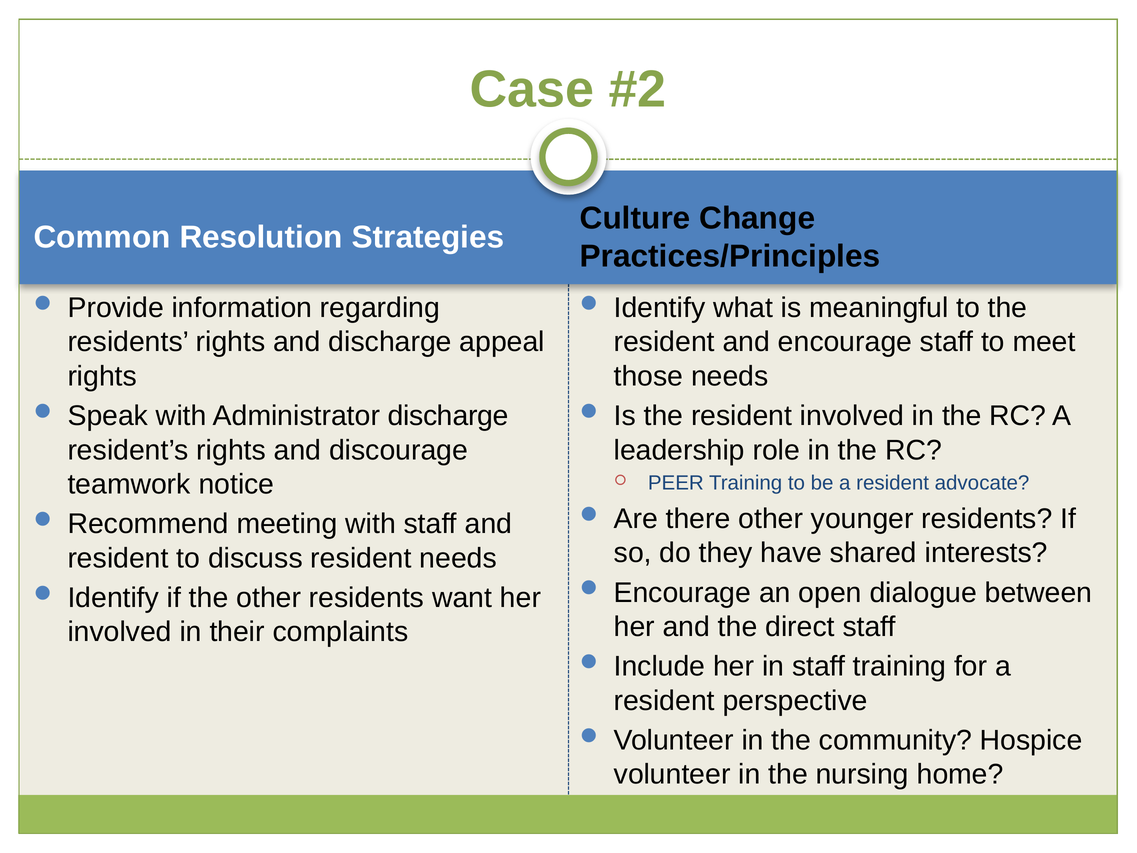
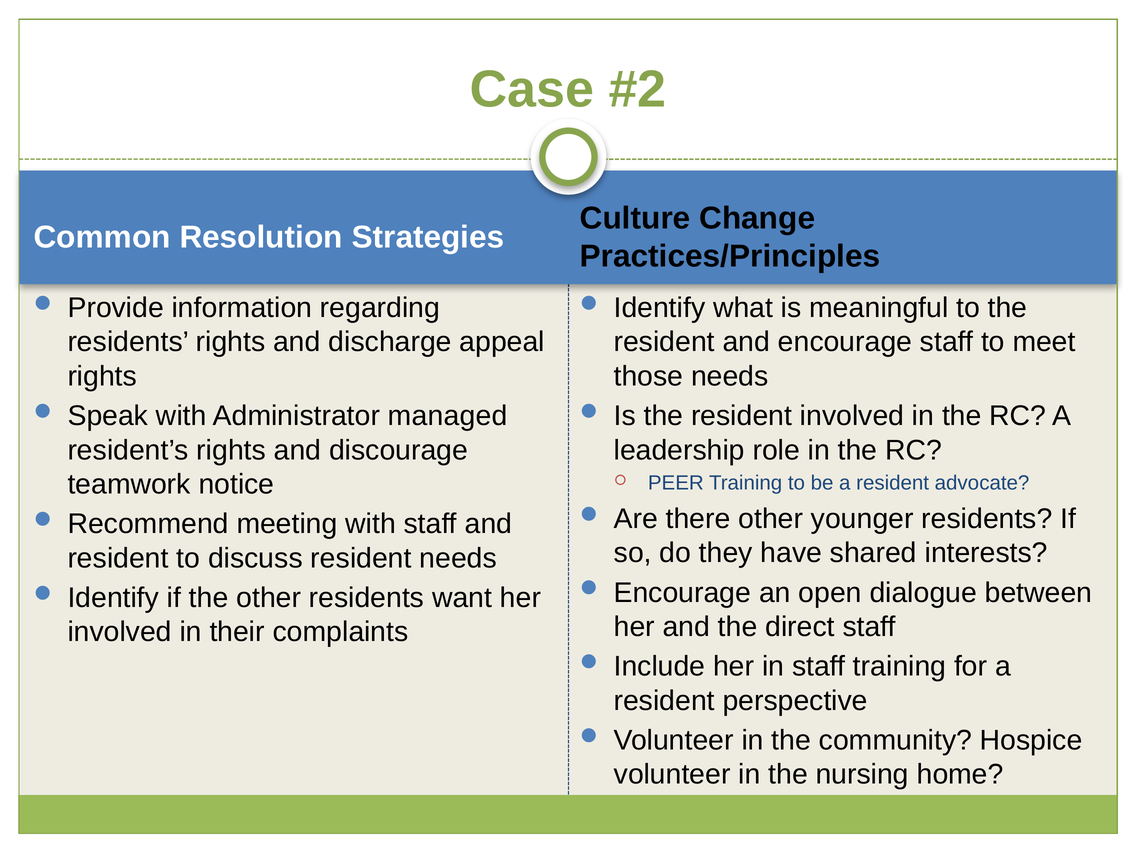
Administrator discharge: discharge -> managed (448, 416)
